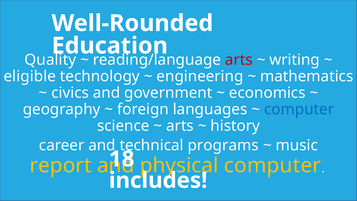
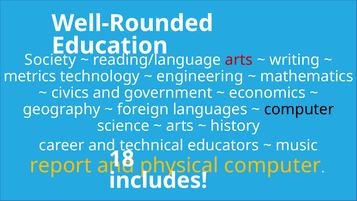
Quality: Quality -> Society (50, 60)
eligible: eligible -> metrics (30, 76)
computer colour: blue -> black (299, 109)
programs: programs -> educators (223, 145)
